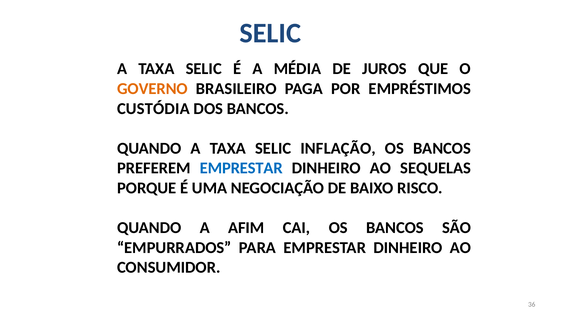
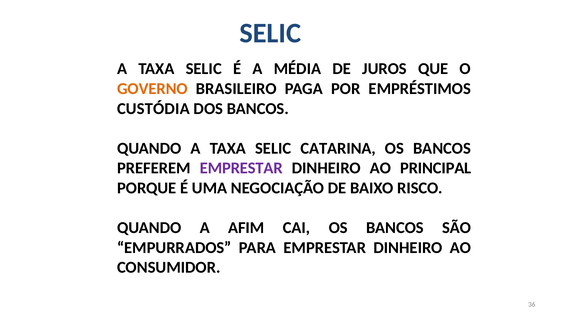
INFLAÇÃO: INFLAÇÃO -> CATARINA (338, 148)
EMPRESTAR colour: blue -> purple (241, 168)
SEQUELAS: SEQUELAS -> PRINCIPAL (436, 168)
